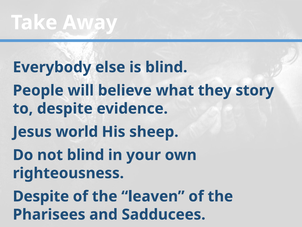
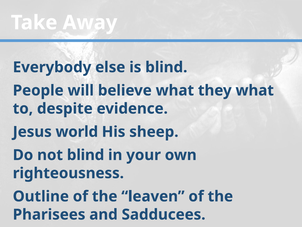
they story: story -> what (255, 90)
Despite: Despite -> Outline (41, 196)
